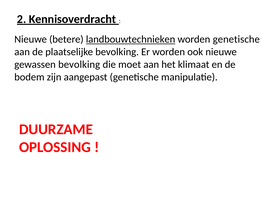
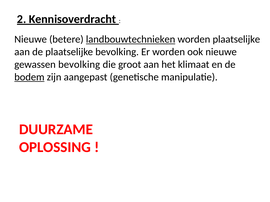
worden genetische: genetische -> plaatselijke (236, 39)
moet: moet -> groot (130, 65)
bodem underline: none -> present (29, 77)
